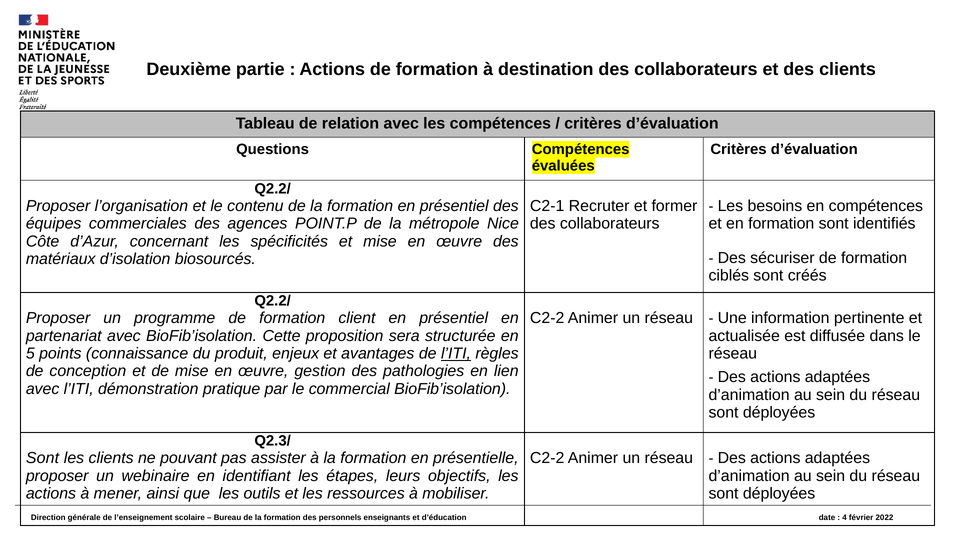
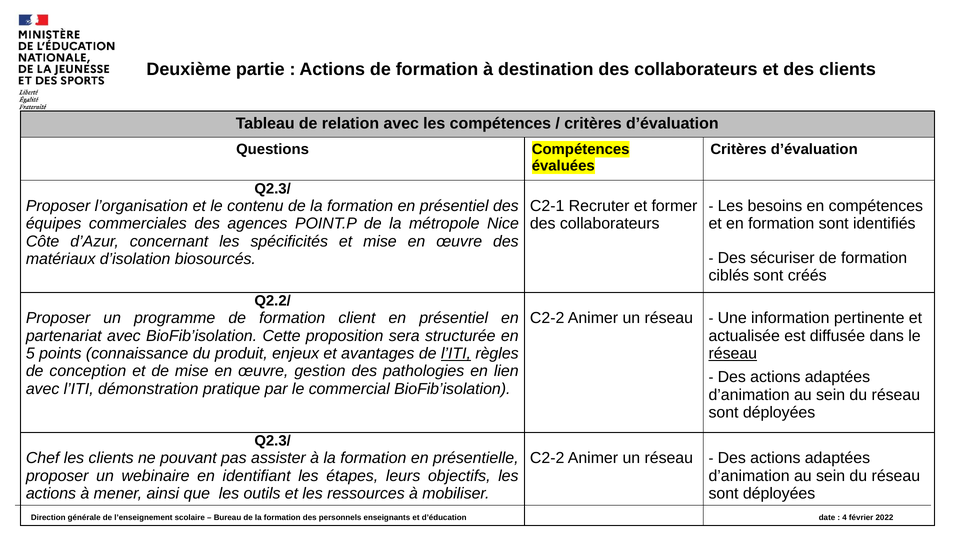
Q2.2/: Q2.2/ -> Q2.3/ (273, 189)
réseau underline: none -> present (733, 354)
Sont: Sont -> Chef (43, 458)
